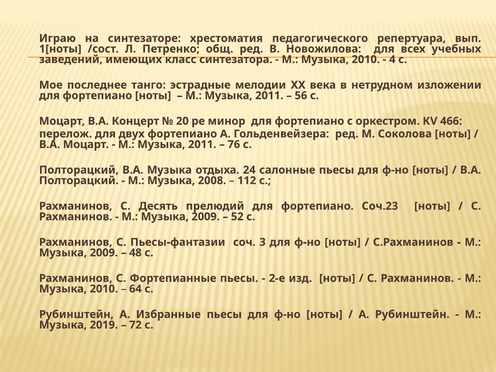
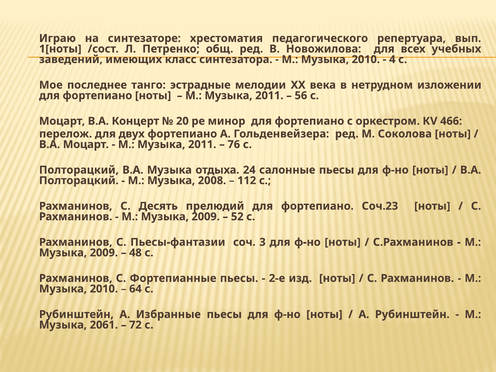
2019: 2019 -> 2061 (104, 325)
